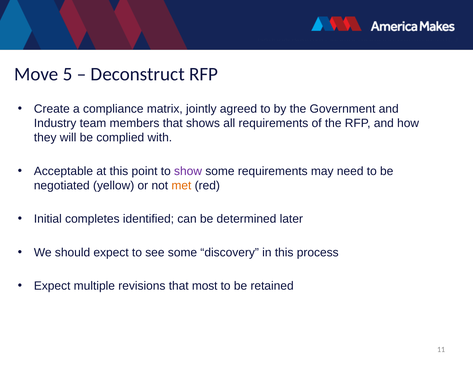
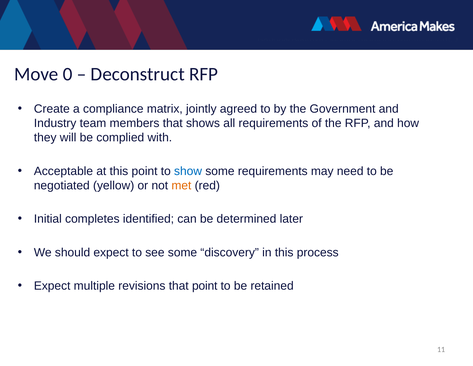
5: 5 -> 0 (68, 74)
show colour: purple -> blue (188, 171)
that most: most -> point (205, 286)
